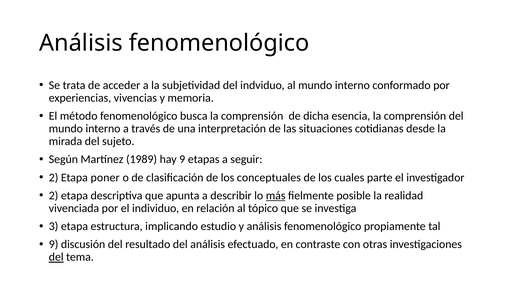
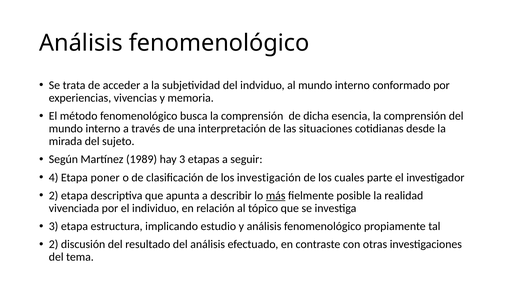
hay 9: 9 -> 3 (182, 159)
2: 2 -> 4 (54, 178)
conceptuales: conceptuales -> investigación (269, 178)
9: 9 -> 2 (54, 245)
del underline: present -> none (56, 257)
